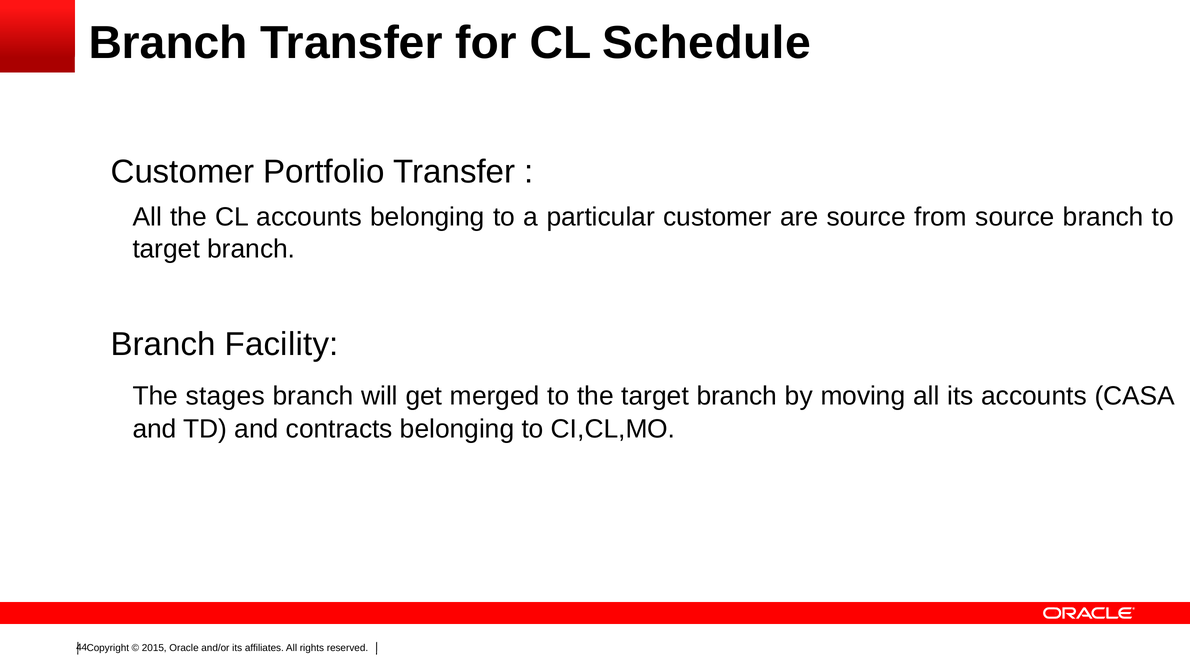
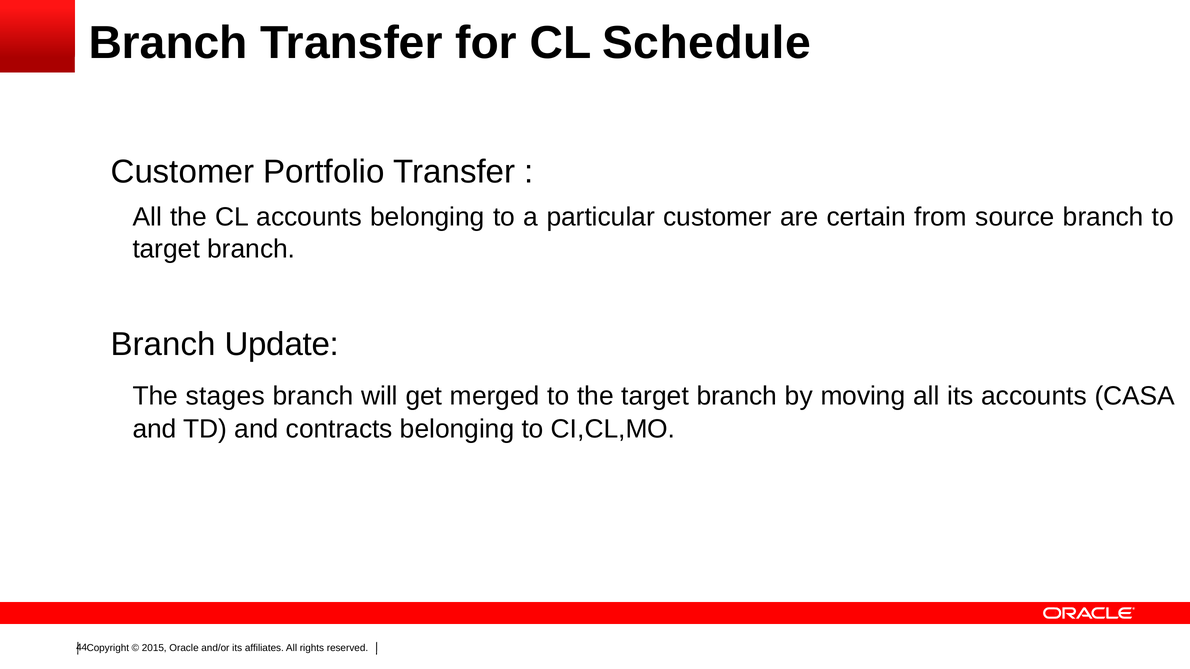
are source: source -> certain (866, 217)
Facility: Facility -> Update (282, 345)
